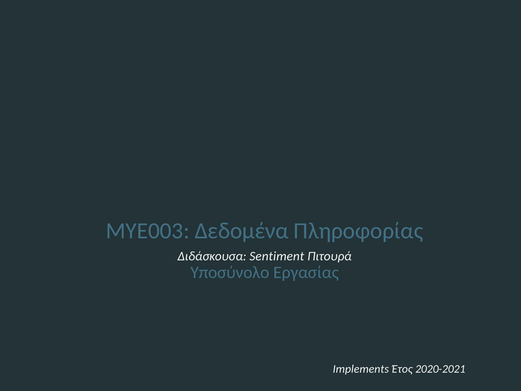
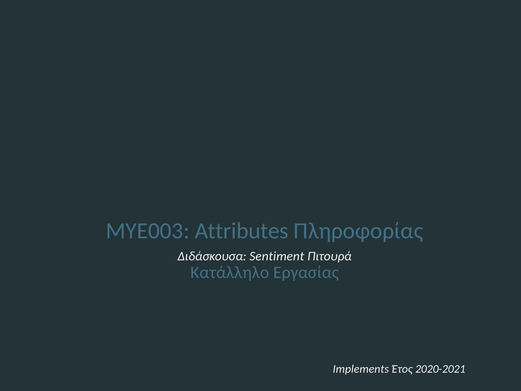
Δεδομένα: Δεδομένα -> Attributes (242, 231)
Υποσύνολο: Υποσύνολο -> Κατάλληλο (230, 272)
